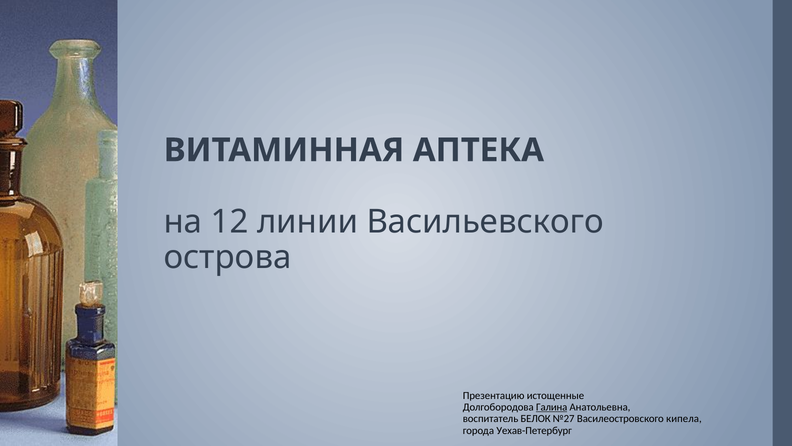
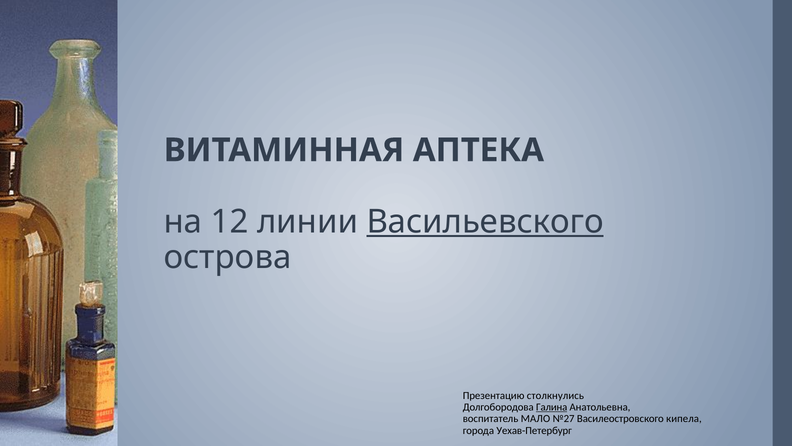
Васильевского underline: none -> present (485, 221)
истощенные: истощенные -> столкнулись (555, 395)
БЕЛОК: БЕЛОК -> МАЛО (535, 418)
